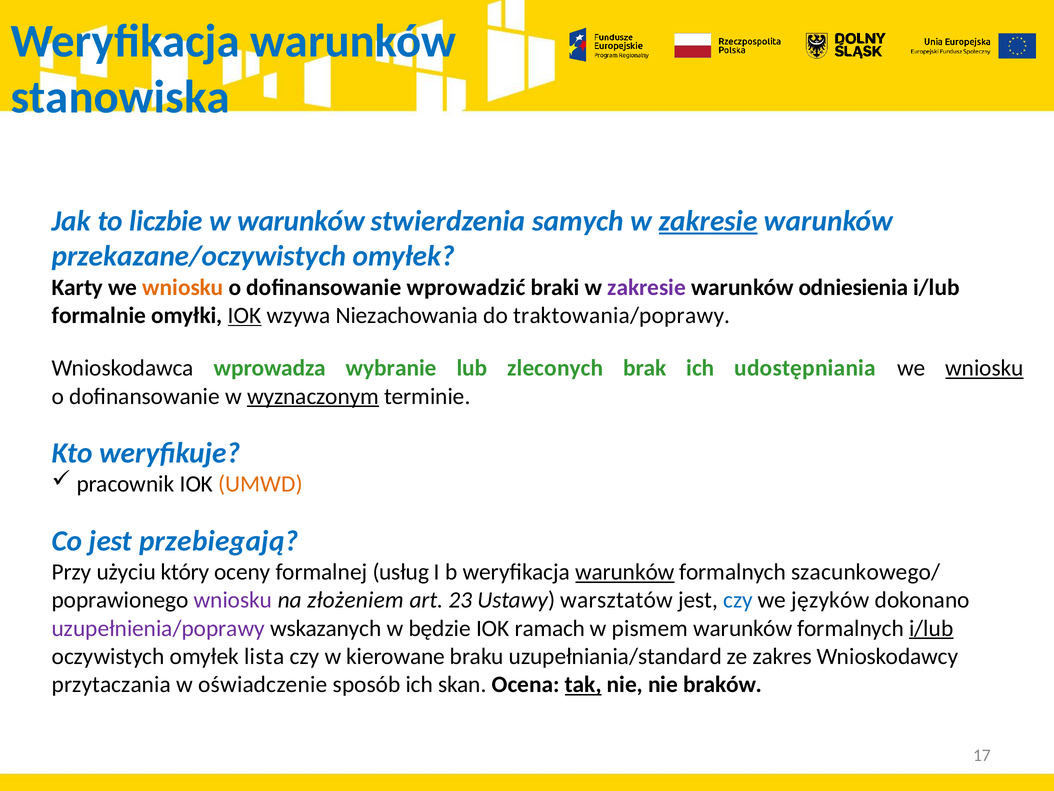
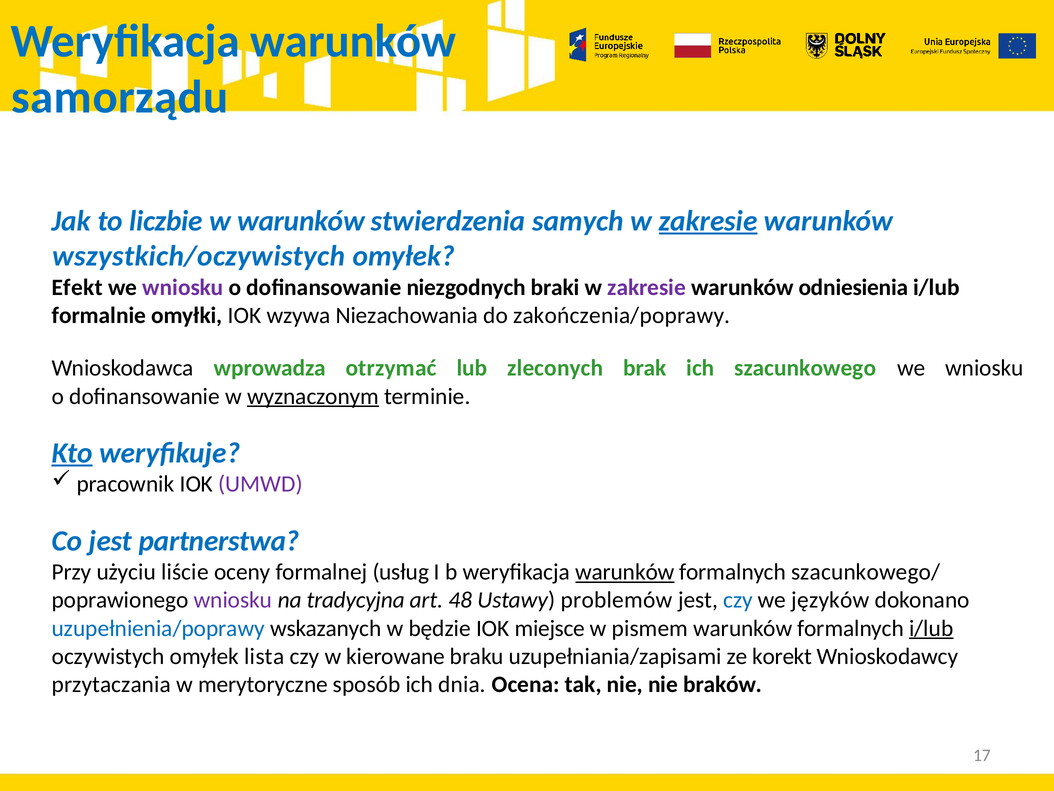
stanowiska: stanowiska -> samorządu (120, 97)
przekazane/oczywistych: przekazane/oczywistych -> wszystkich/oczywistych (199, 256)
Karty: Karty -> Efekt (77, 287)
wniosku colour: orange -> purple (183, 287)
wprowadzić: wprowadzić -> niezgodnych (466, 287)
IOK underline: present -> none (245, 315)
traktowania/poprawy: traktowania/poprawy -> zakończenia/poprawy (622, 315)
wybranie: wybranie -> otrzymać (391, 368)
udostępniania: udostępniania -> szacunkowego (805, 368)
wniosku underline: present -> none (984, 368)
Kto underline: none -> present (72, 453)
UMWD colour: orange -> purple (261, 484)
przebiegają: przebiegają -> partnerstwa (219, 541)
który: który -> liście (185, 572)
złożeniem: złożeniem -> tradycyjna (356, 600)
23: 23 -> 48 (460, 600)
warsztatów: warsztatów -> problemów (617, 600)
uzupełnienia/poprawy colour: purple -> blue (158, 628)
ramach: ramach -> miejsce (550, 628)
uzupełniania/standard: uzupełniania/standard -> uzupełniania/zapisami (615, 656)
zakres: zakres -> korekt (782, 656)
oświadczenie: oświadczenie -> merytoryczne (263, 684)
skan: skan -> dnia (462, 684)
tak underline: present -> none (583, 684)
